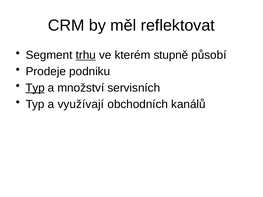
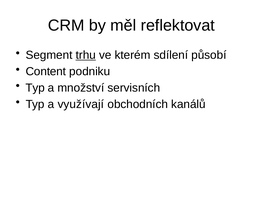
stupně: stupně -> sdílení (171, 55)
Prodeje: Prodeje -> Content (46, 72)
Typ underline: present -> none (35, 88)
